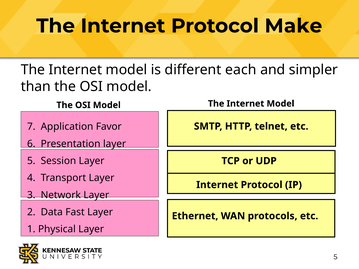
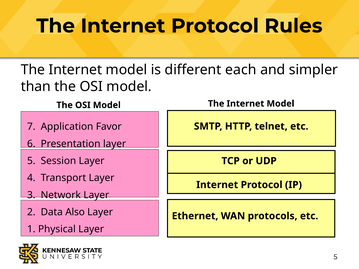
Make: Make -> Rules (293, 26)
Fast: Fast -> Also (75, 212)
